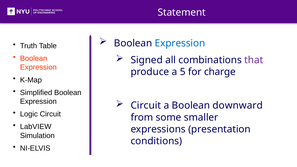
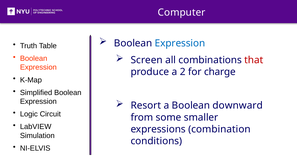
Statement: Statement -> Computer (182, 12)
Signed: Signed -> Screen (147, 60)
that colour: purple -> red (254, 60)
5: 5 -> 2 (183, 72)
Circuit: Circuit -> Resort (146, 106)
presentation: presentation -> combination (219, 129)
